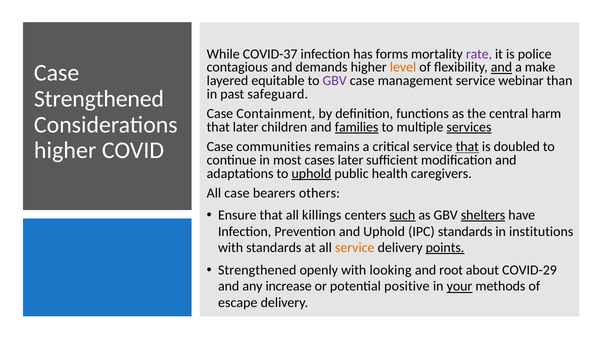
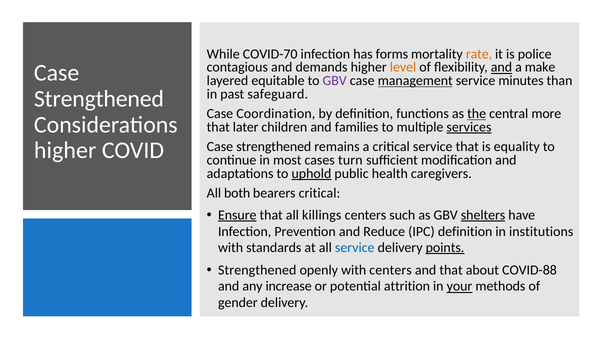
COVID-37: COVID-37 -> COVID-70 (270, 54)
rate colour: purple -> orange (479, 54)
management underline: none -> present (415, 81)
webinar: webinar -> minutes (521, 81)
Containment: Containment -> Coordination (276, 114)
the underline: none -> present (477, 114)
harm: harm -> more (546, 114)
families underline: present -> none (357, 127)
communities: communities -> strengthened (274, 147)
that underline: present -> none (467, 147)
doubled: doubled -> equality (517, 147)
cases later: later -> turn (350, 160)
All case: case -> both (237, 193)
bearers others: others -> critical (319, 193)
Ensure underline: none -> present (237, 215)
such underline: present -> none (402, 215)
and Uphold: Uphold -> Reduce (384, 231)
IPC standards: standards -> definition (465, 231)
service colour: orange -> blue (355, 247)
with looking: looking -> centers (391, 270)
and root: root -> that (451, 270)
COVID-29: COVID-29 -> COVID-88 (529, 270)
positive: positive -> attrition (407, 286)
escape: escape -> gender (238, 302)
